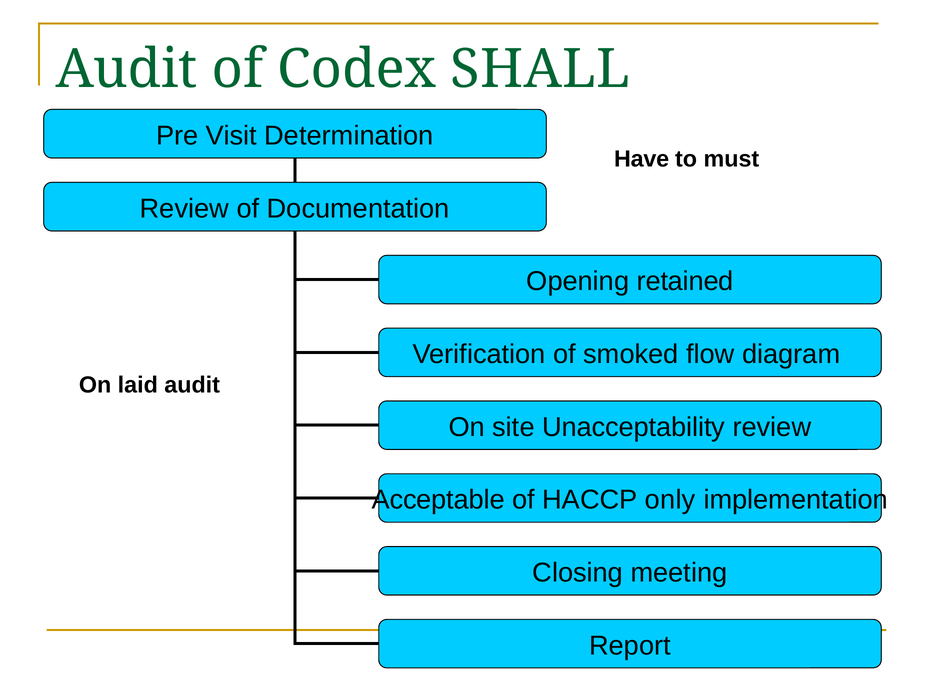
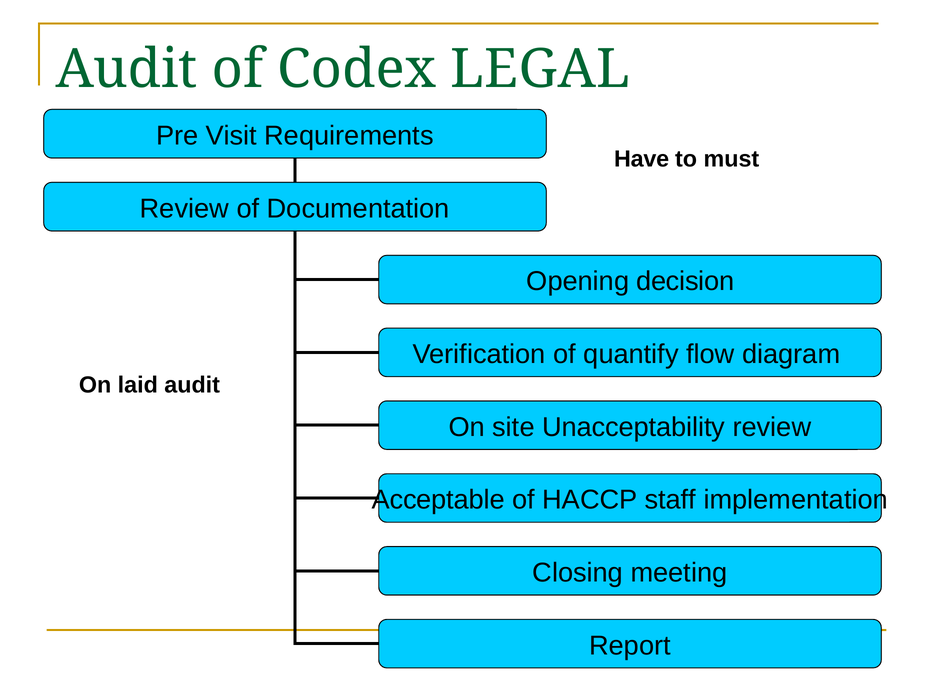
SHALL: SHALL -> LEGAL (540, 69)
Determination: Determination -> Requirements (349, 136)
retained: retained -> decision (685, 281)
smoked: smoked -> quantify (631, 354)
only: only -> staff (670, 500)
